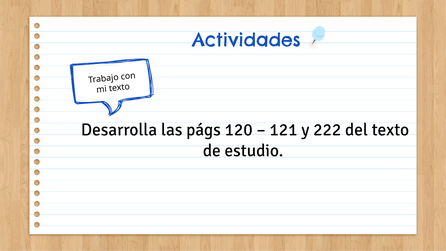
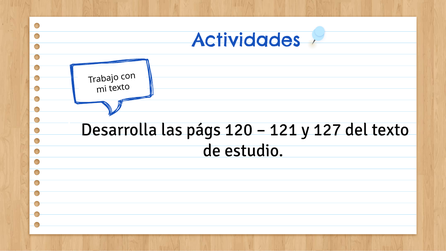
222: 222 -> 127 (327, 130)
